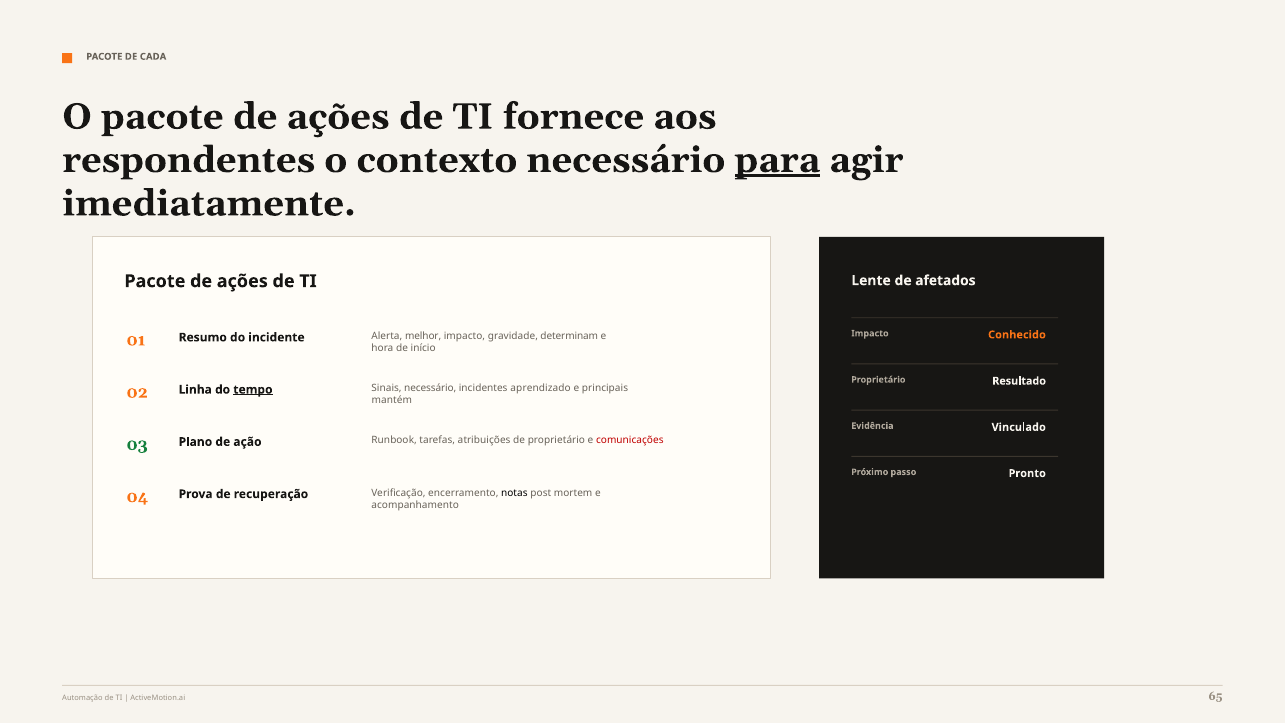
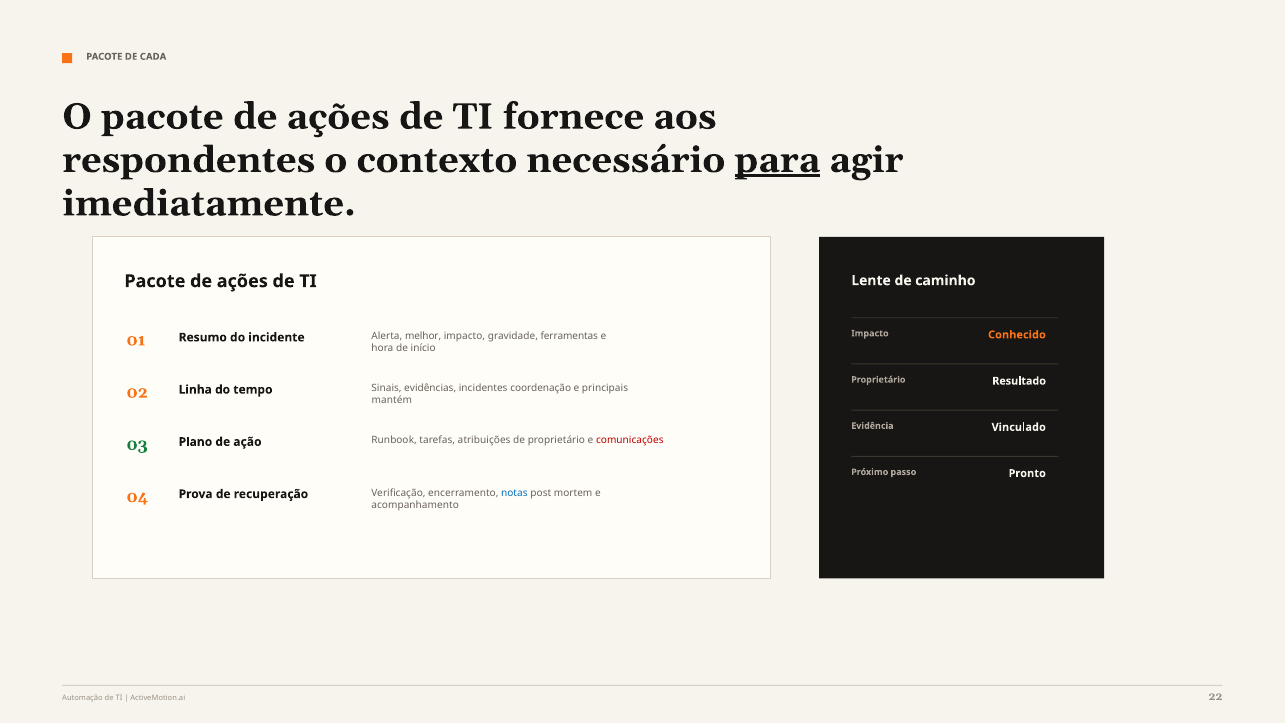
afetados: afetados -> caminho (945, 280)
determinam: determinam -> ferramentas (569, 336)
tempo underline: present -> none (253, 390)
Sinais necessário: necessário -> evidências (430, 388)
aprendizado: aprendizado -> coordenação (541, 388)
notas colour: black -> blue (514, 493)
65: 65 -> 22 (1215, 696)
